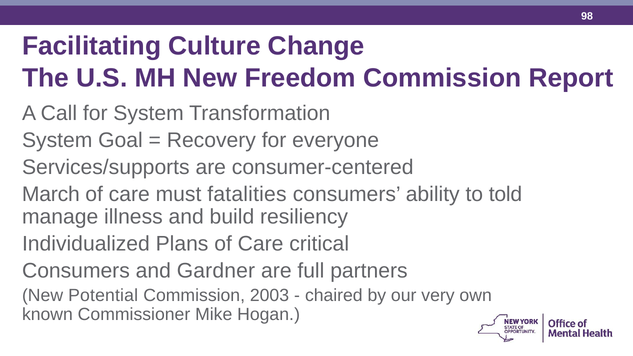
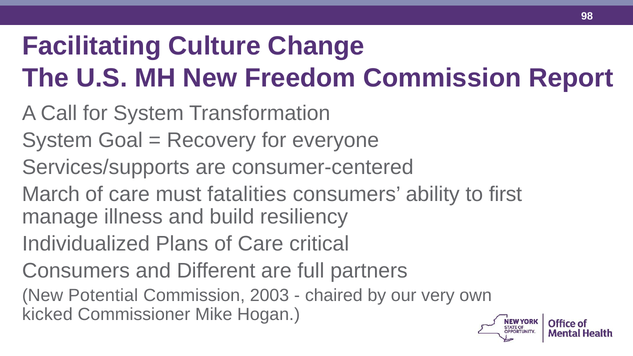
told: told -> first (505, 194)
Gardner: Gardner -> Different (216, 271)
known: known -> kicked (47, 314)
